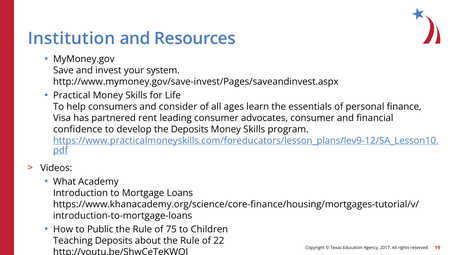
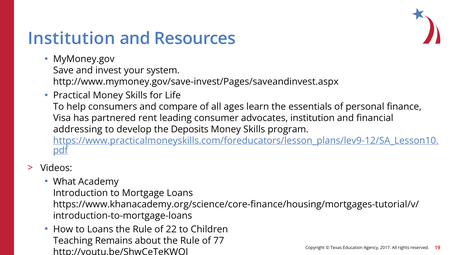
consider: consider -> compare (178, 107)
advocates consumer: consumer -> institution (313, 118)
confidence: confidence -> addressing (78, 130)
to Public: Public -> Loans (100, 230)
75: 75 -> 22 (171, 230)
Teaching Deposits: Deposits -> Remains (114, 241)
22: 22 -> 77 (219, 241)
